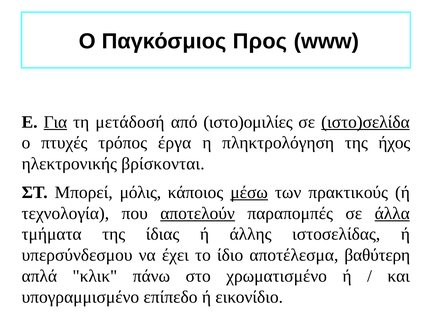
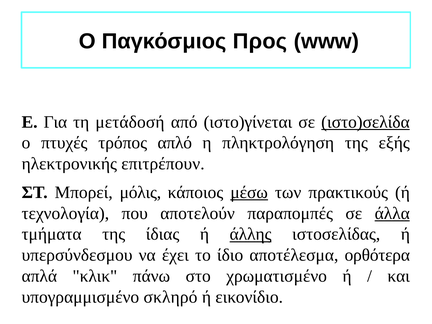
Για underline: present -> none (55, 122)
ιστο)ομιλίες: ιστο)ομιλίες -> ιστο)γίνεται (248, 122)
έργα: έργα -> απλό (175, 143)
ήχος: ήχος -> εξής (394, 143)
βρίσκονται: βρίσκονται -> επιτρέπουν (163, 164)
αποτελούν underline: present -> none (198, 213)
άλλης underline: none -> present (251, 234)
βαθύτερη: βαθύτερη -> ορθότερα (377, 255)
επίπεδο: επίπεδο -> σκληρό (170, 297)
